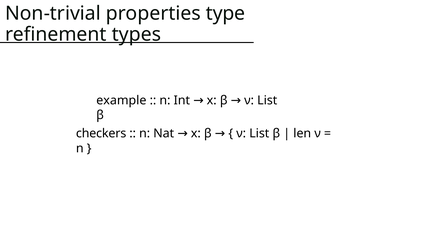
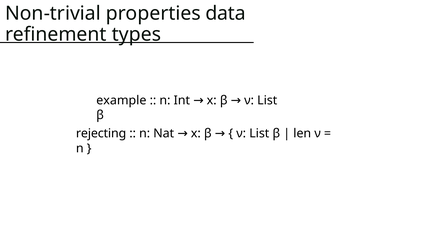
type: type -> data (226, 13)
checkers: checkers -> rejecting (101, 134)
